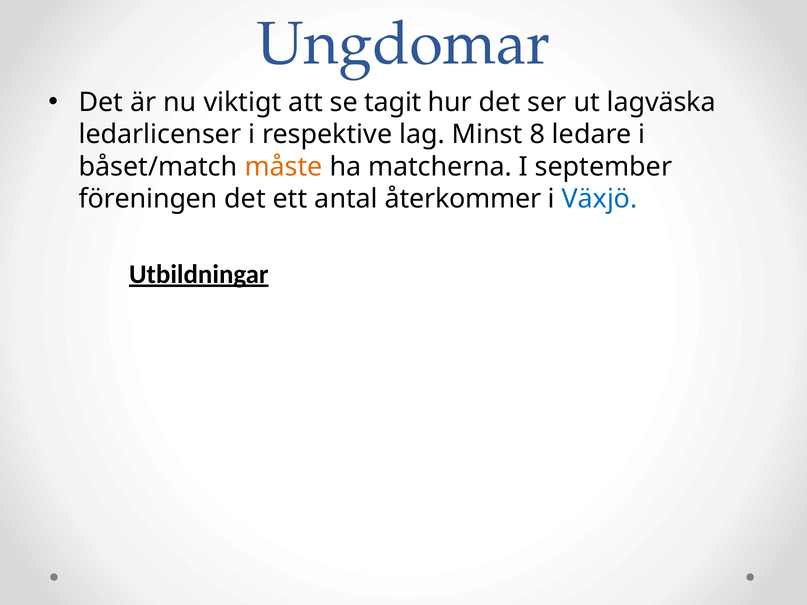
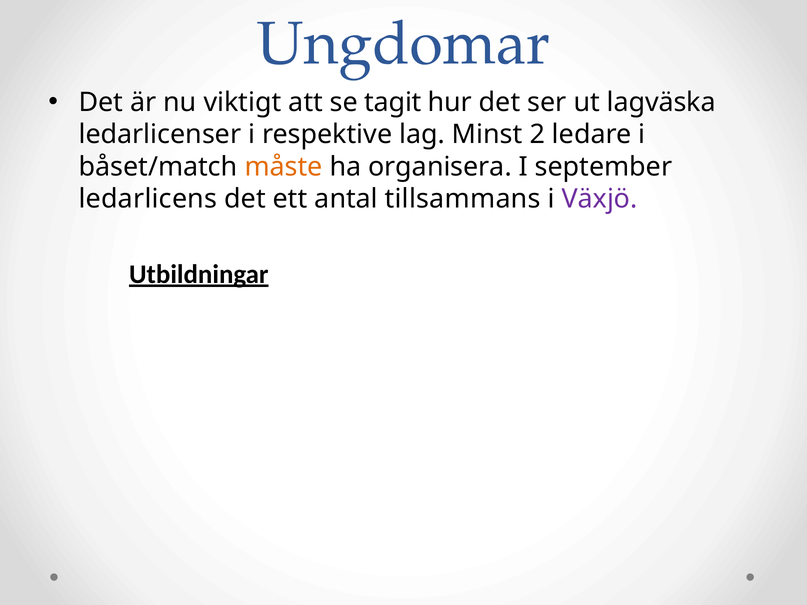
8: 8 -> 2 (537, 135)
matcherna: matcherna -> organisera (440, 167)
föreningen: föreningen -> ledarlicens (148, 199)
återkommer: återkommer -> tillsammans (463, 199)
Växjö colour: blue -> purple (600, 199)
